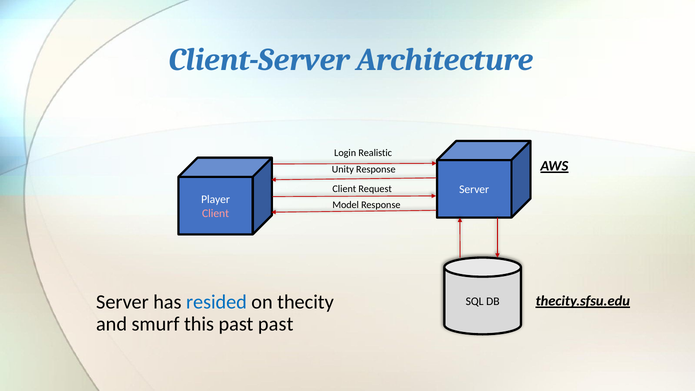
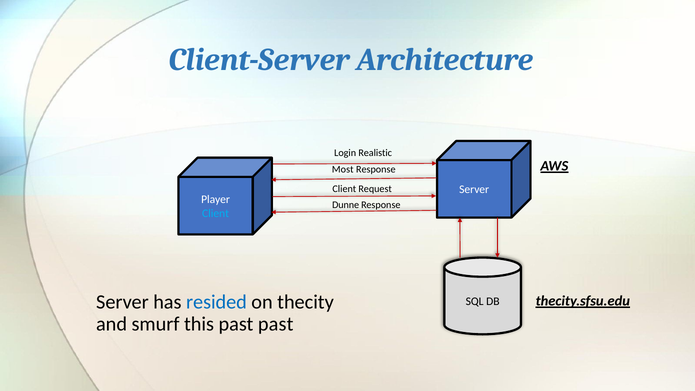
Unity: Unity -> Most (343, 169)
Model: Model -> Dunne (346, 205)
Client colour: pink -> light blue (216, 213)
